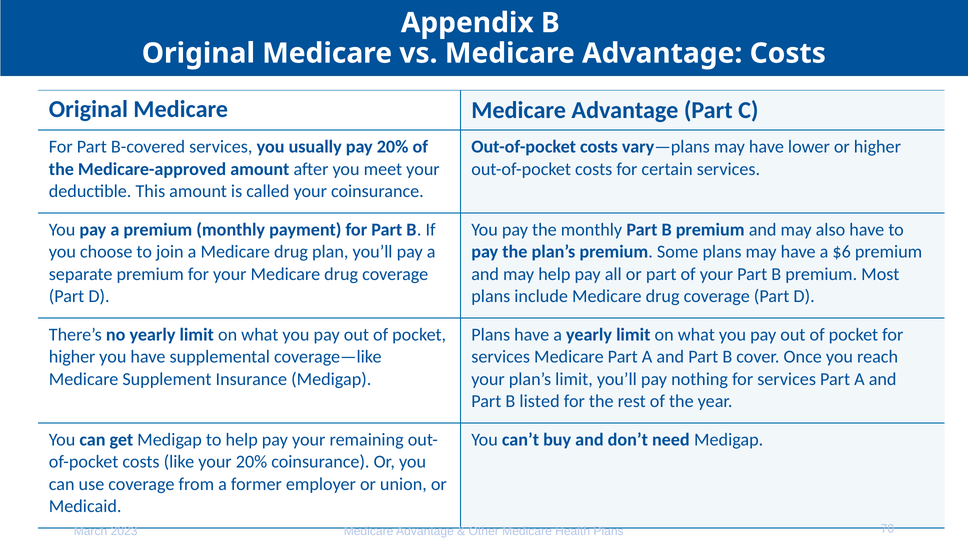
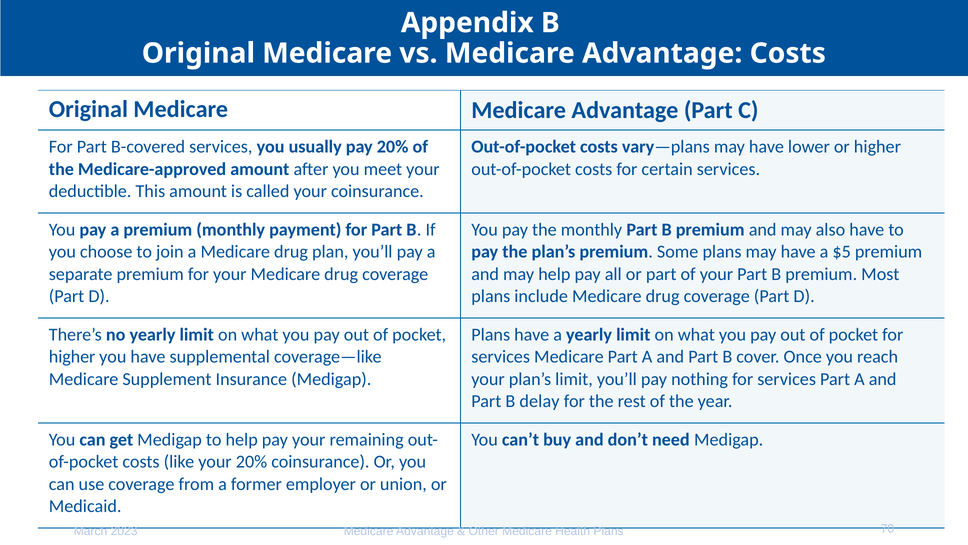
$6: $6 -> $5 (842, 252)
listed: listed -> delay (540, 401)
